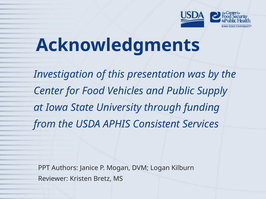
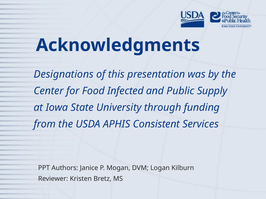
Investigation: Investigation -> Designations (64, 75)
Vehicles: Vehicles -> Infected (125, 91)
